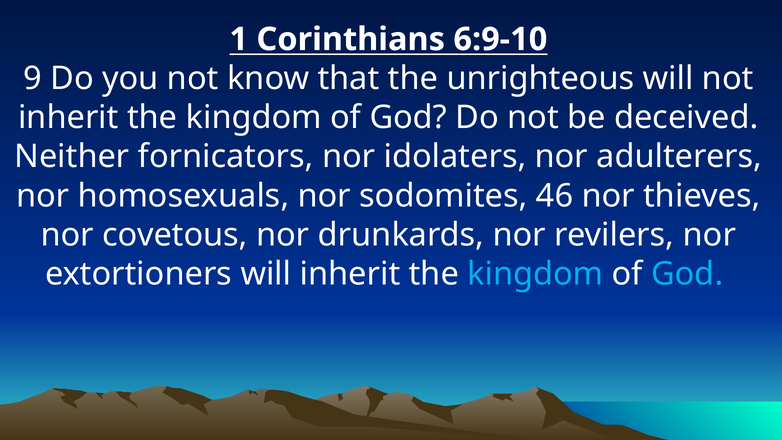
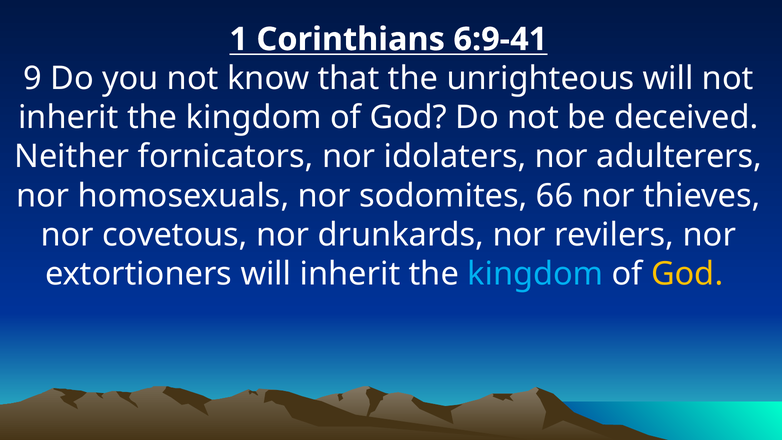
6:9-10: 6:9-10 -> 6:9-41 (500, 39)
46: 46 -> 66 (555, 196)
God colour: light blue -> yellow (687, 274)
